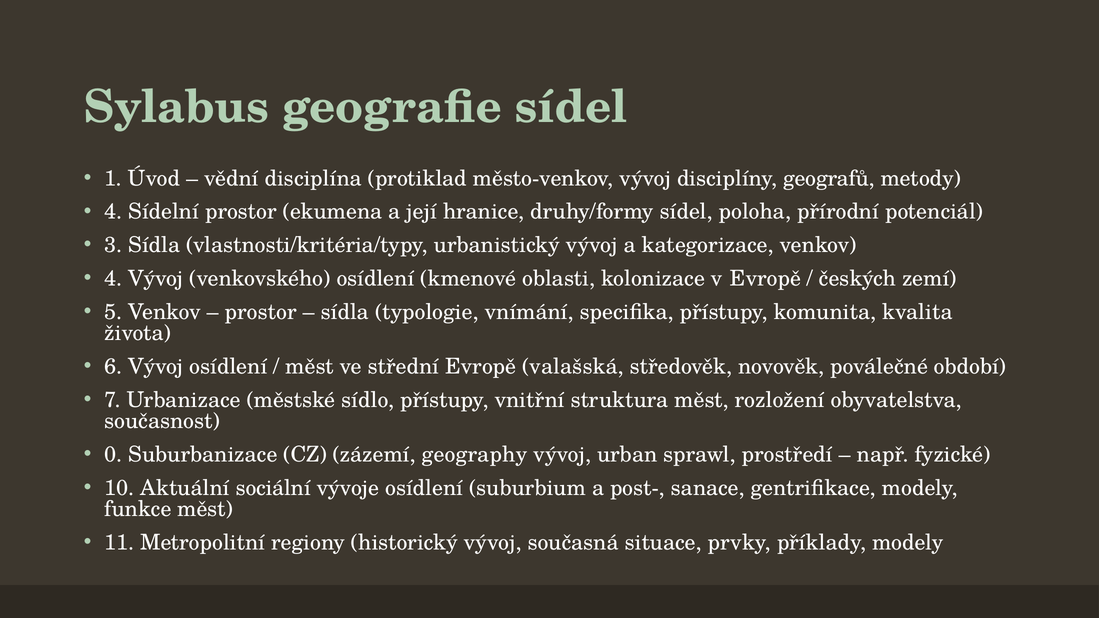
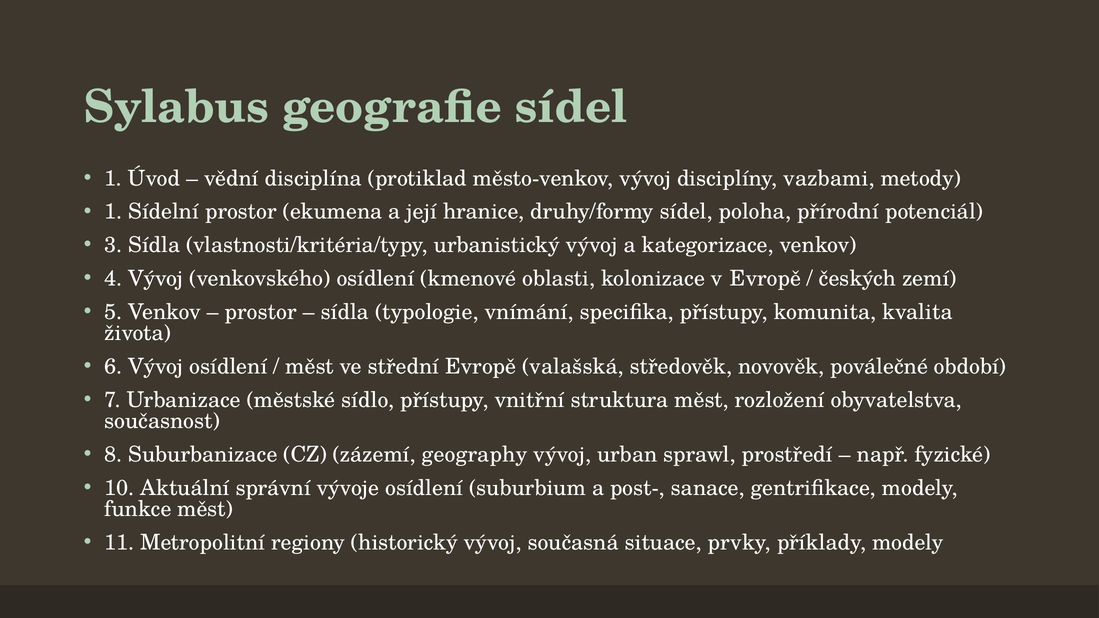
geografů: geografů -> vazbami (829, 178)
4: 4 -> 1 (113, 212)
0: 0 -> 8 (113, 455)
sociální: sociální -> správní (273, 488)
